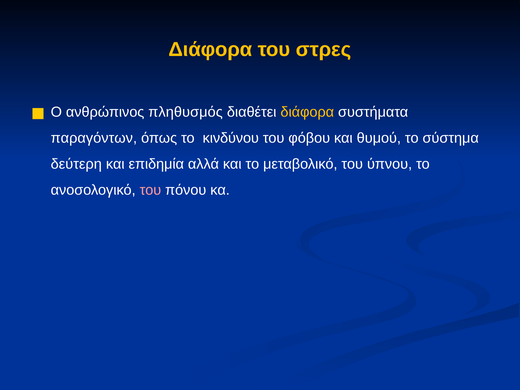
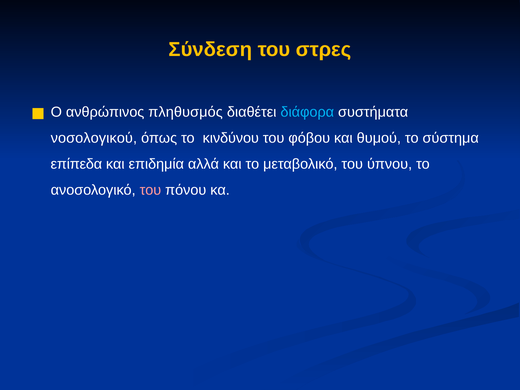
Διάφορα: Διάφορα -> Σύνδεση (210, 50)
διάφορα colour: yellow -> light blue (307, 112)
παραγόντων: παραγόντων -> νοσολογικού (94, 138)
δεύτερη: δεύτερη -> επίπεδα (76, 164)
